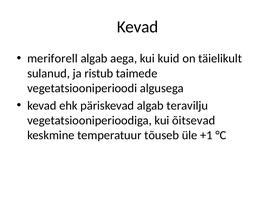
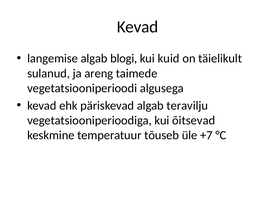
meriforell: meriforell -> langemise (53, 59)
aega: aega -> blogi (124, 59)
ristub: ristub -> areng (99, 73)
+1: +1 -> +7 (206, 135)
